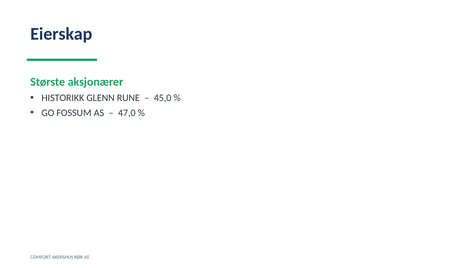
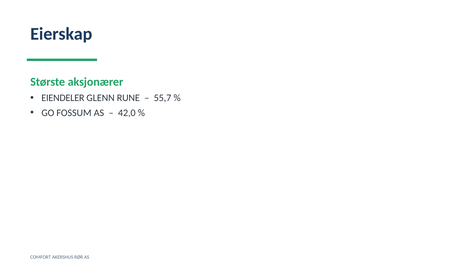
HISTORIKK: HISTORIKK -> EIENDELER (63, 98)
45,0: 45,0 -> 55,7 (163, 98)
47,0: 47,0 -> 42,0 (127, 113)
